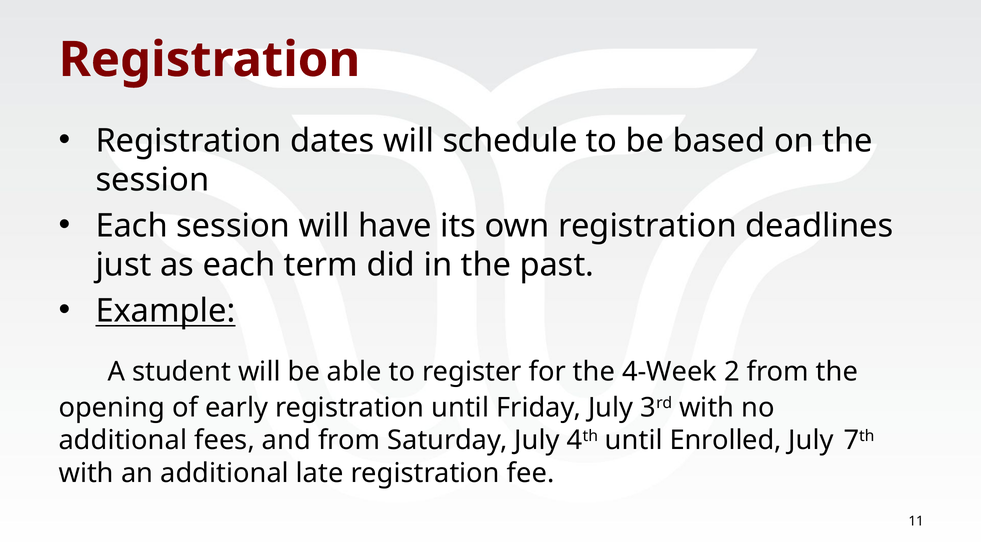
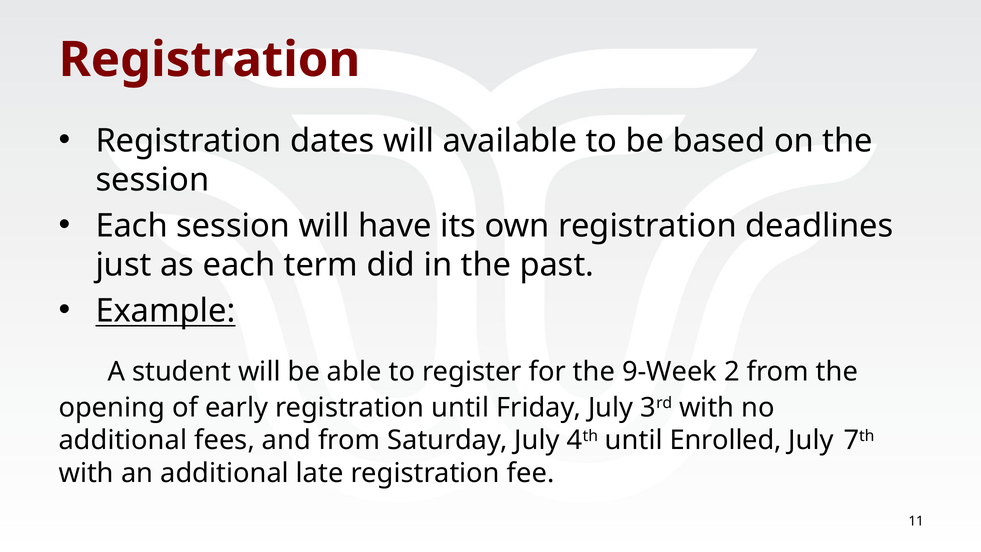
schedule: schedule -> available (510, 141)
4-Week: 4-Week -> 9-Week (670, 371)
